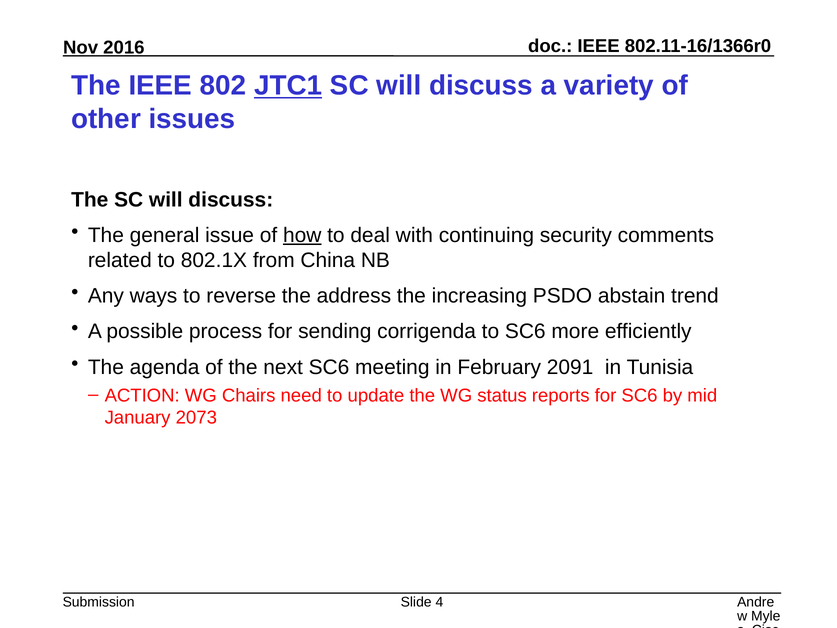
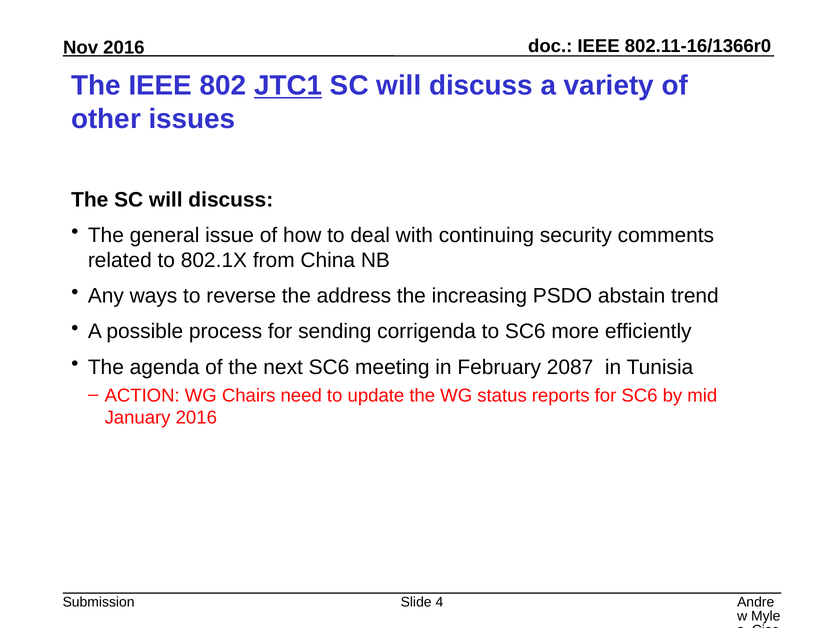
how underline: present -> none (302, 235)
2091: 2091 -> 2087 (570, 367)
January 2073: 2073 -> 2016 (196, 418)
